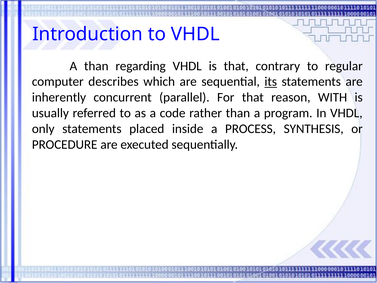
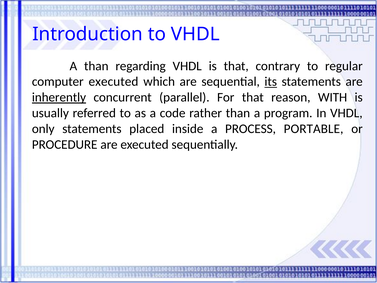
computer describes: describes -> executed (113, 82)
inherently underline: none -> present (59, 97)
SYNTHESIS: SYNTHESIS -> PORTABLE (314, 129)
